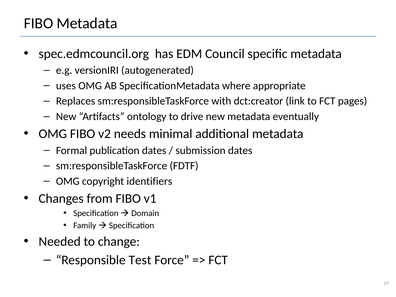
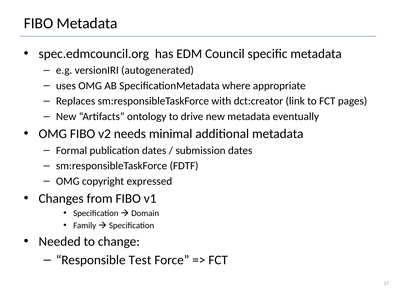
identifiers: identifiers -> expressed (149, 181)
